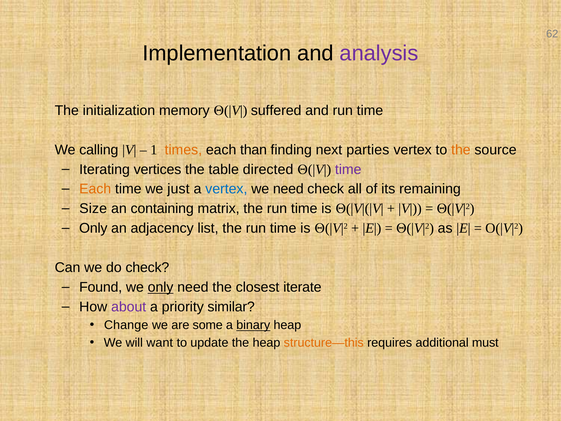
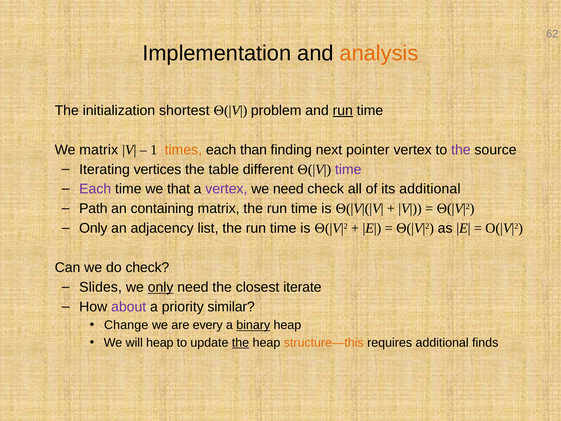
analysis colour: purple -> orange (379, 53)
memory: memory -> shortest (184, 110)
suffered: suffered -> problem (276, 110)
run underline: none -> present (343, 110)
We calling: calling -> matrix (99, 150)
parties: parties -> pointer (368, 150)
the colour: orange -> purple (461, 150)
directed: directed -> different (268, 169)
Each colour: orange -> purple (95, 189)
just: just -> that (179, 189)
vertex colour: blue -> purple (226, 189)
its remaining: remaining -> additional (430, 189)
Size: Size -> Path (93, 209)
Found: Found -> Slides (101, 287)
some: some -> every (208, 325)
will want: want -> heap (160, 342)
the underline: none -> present (241, 342)
must: must -> finds (485, 342)
